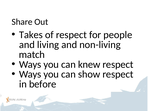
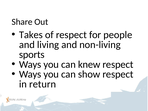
match: match -> sports (32, 55)
before: before -> return (43, 84)
